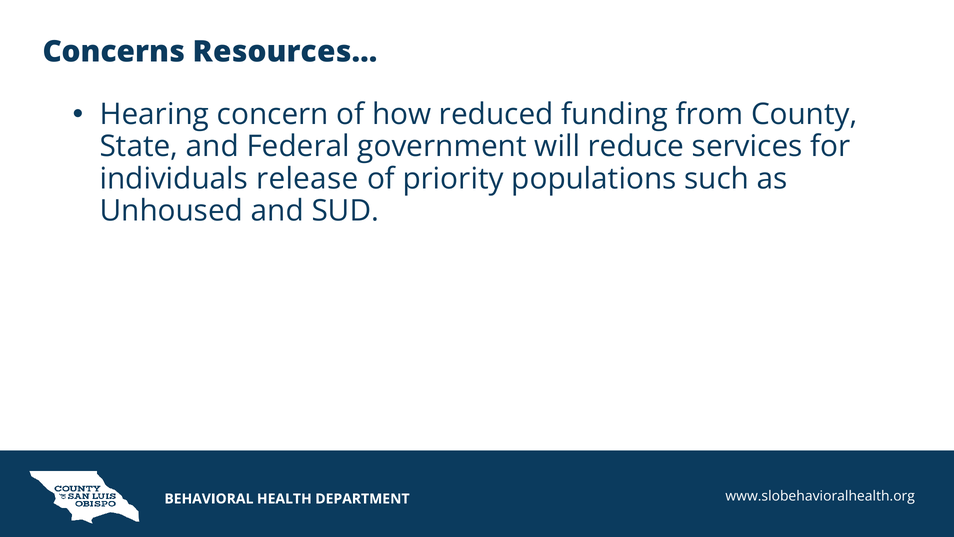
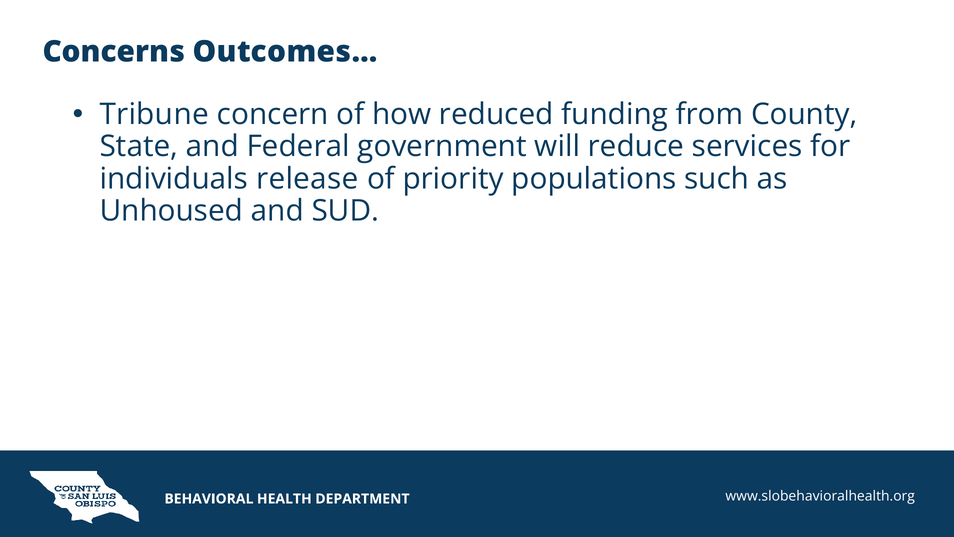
Resources…: Resources… -> Outcomes… (285, 52)
Hearing: Hearing -> Tribune (154, 114)
